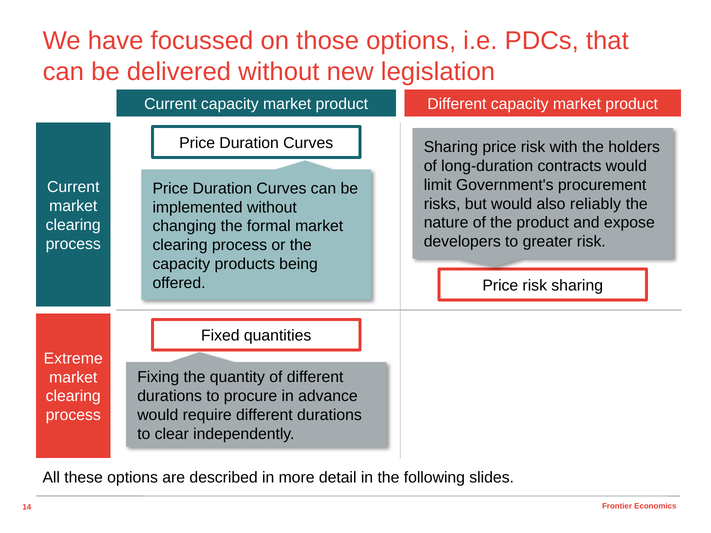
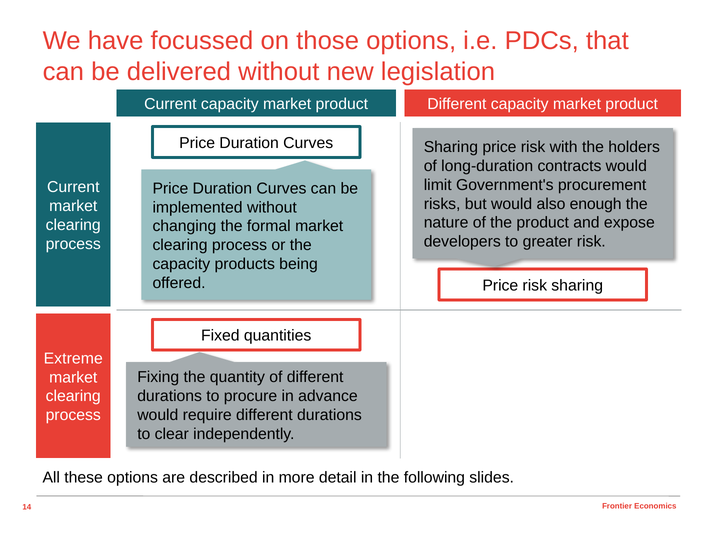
reliably: reliably -> enough (596, 204)
